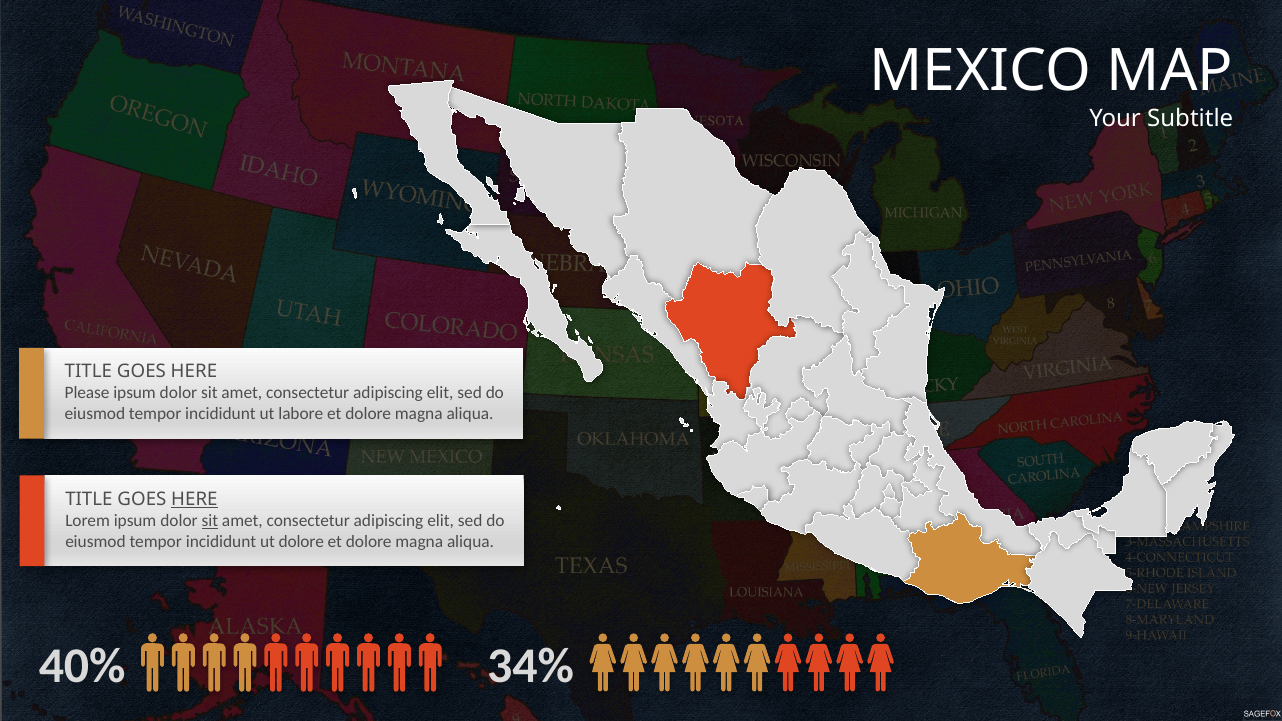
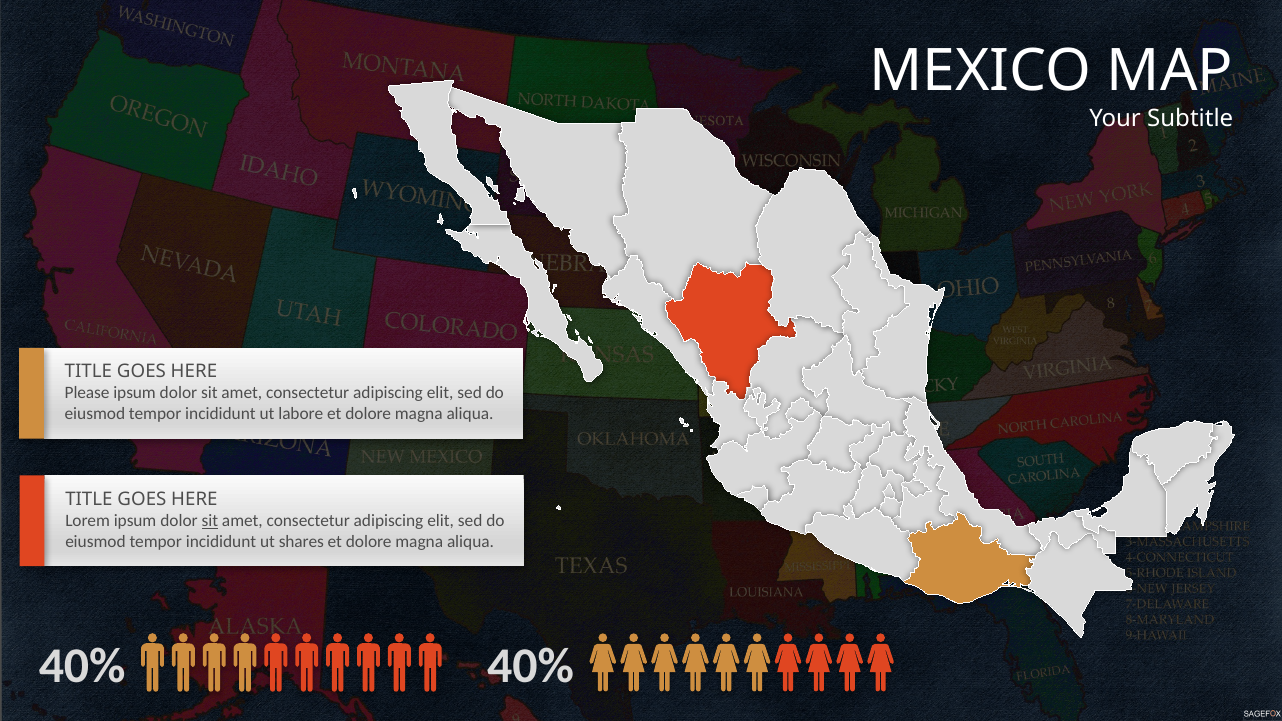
HERE underline: present -> none (194, 499)
ut dolore: dolore -> shares (301, 542)
40% 34%: 34% -> 40% (531, 666)
